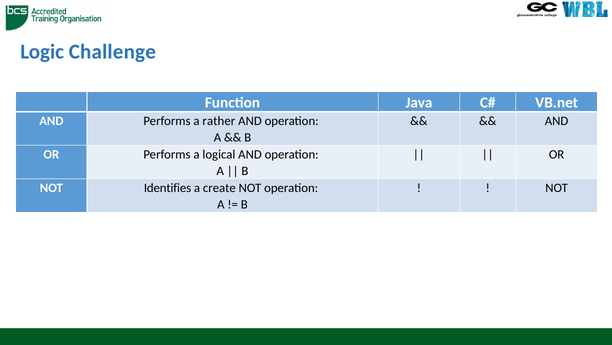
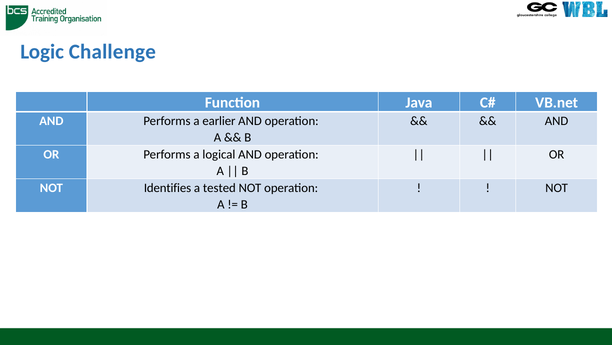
rather: rather -> earlier (219, 121)
create: create -> tested (219, 187)
